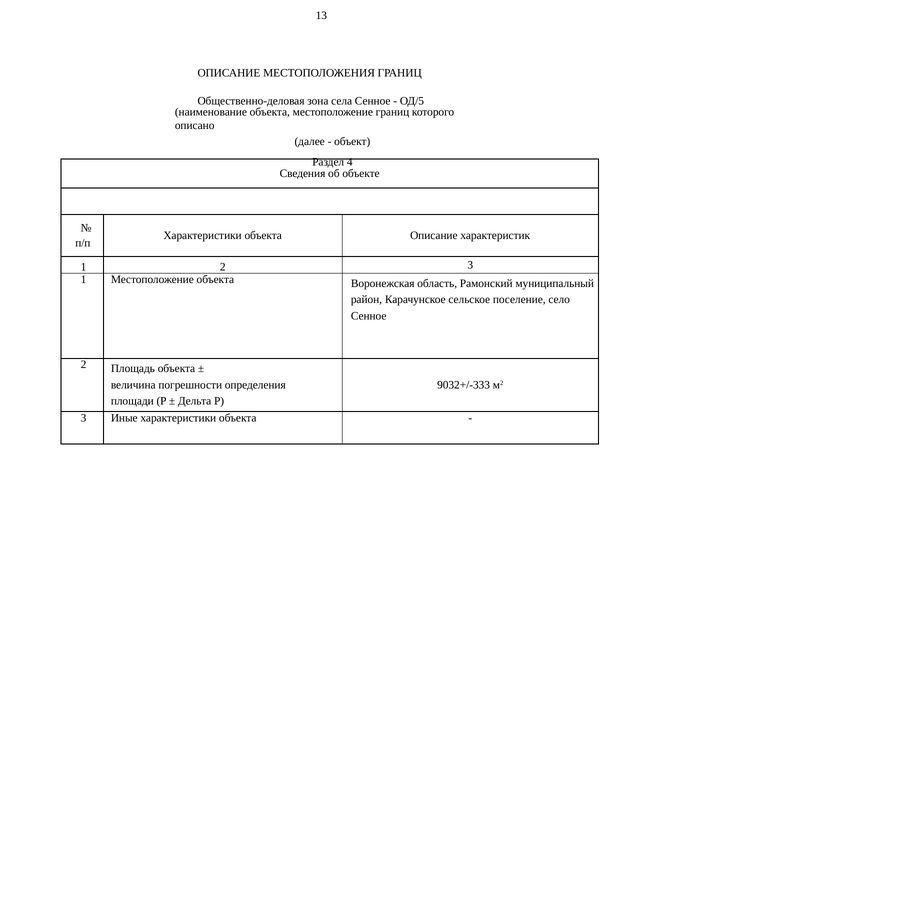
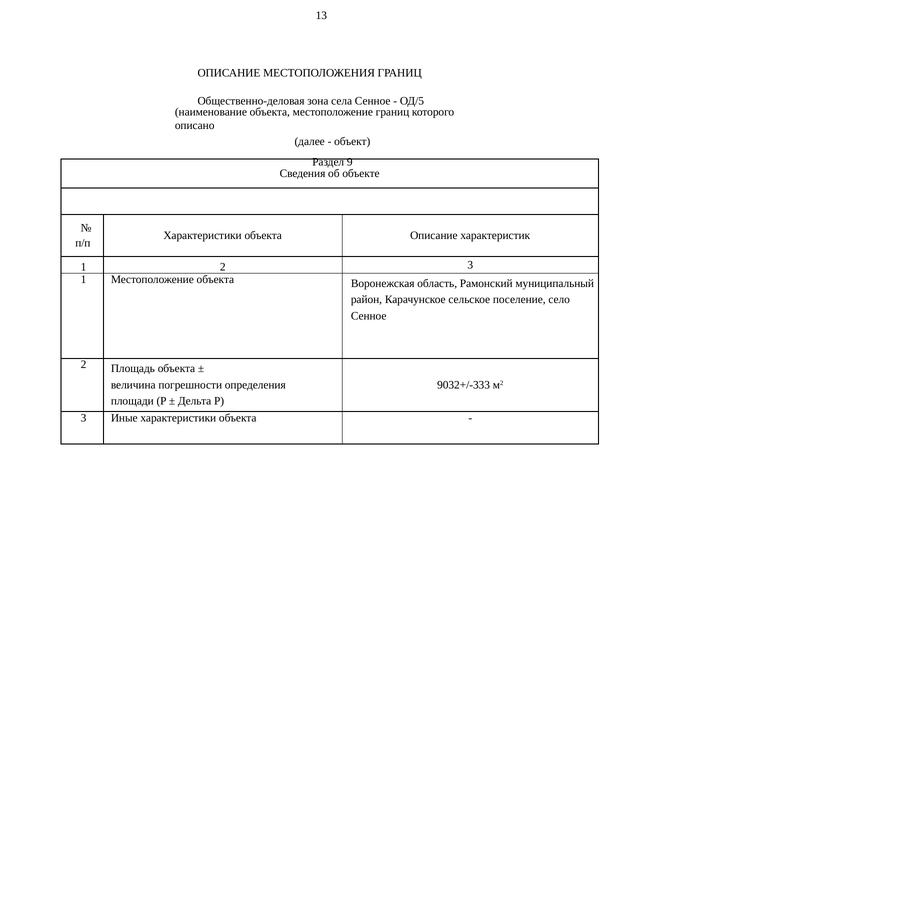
4: 4 -> 9 (350, 162)
